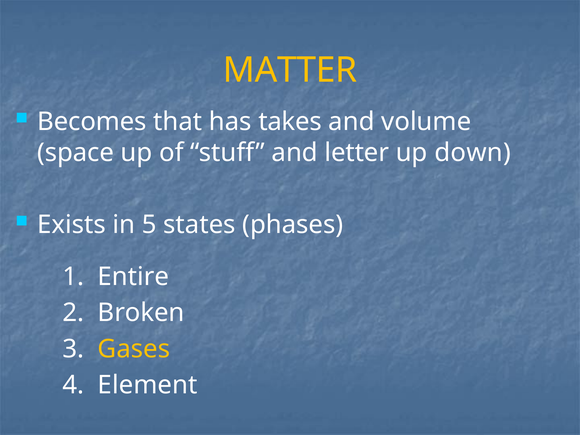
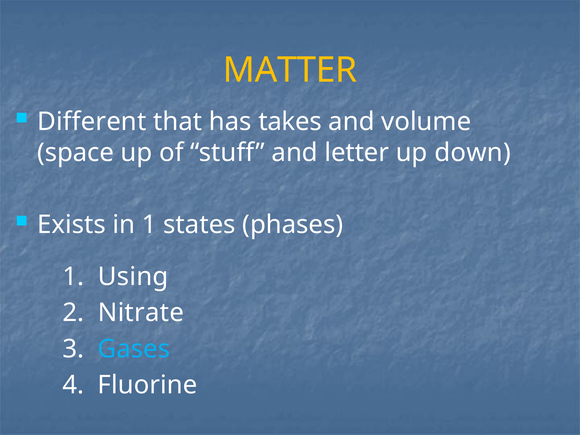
Becomes: Becomes -> Different (92, 122)
in 5: 5 -> 1 (149, 225)
Entire: Entire -> Using (133, 277)
Broken: Broken -> Nitrate (141, 313)
Gases colour: yellow -> light blue (134, 349)
Element: Element -> Fluorine (148, 385)
